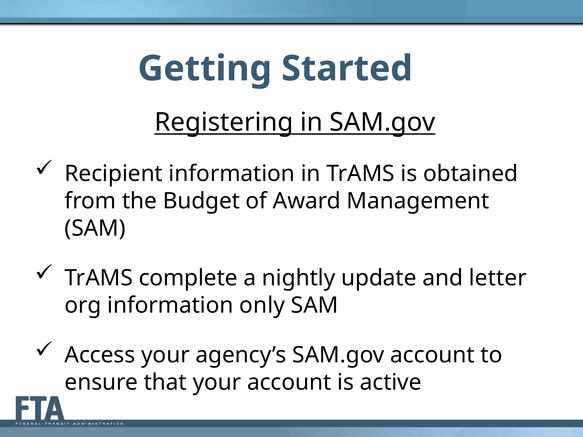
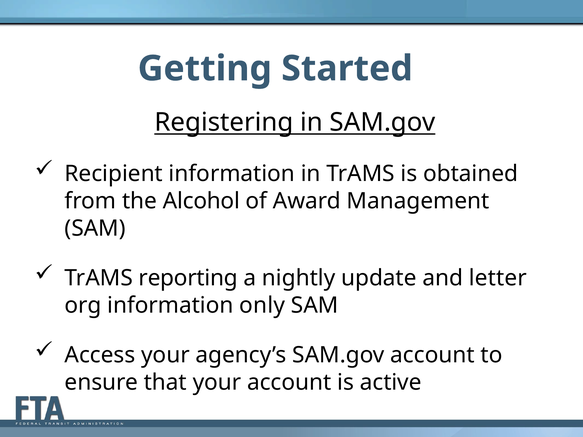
Budget: Budget -> Alcohol (201, 201)
complete: complete -> reporting (188, 278)
